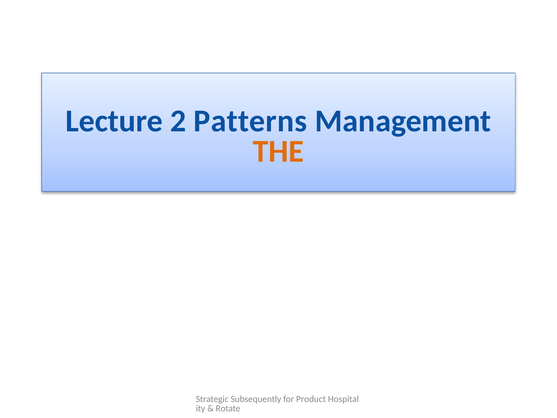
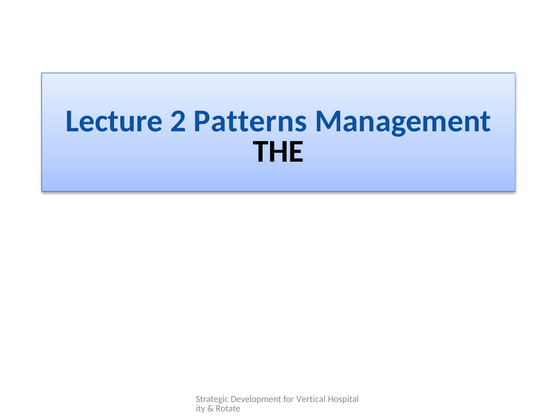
THE colour: orange -> black (278, 151)
Subsequently: Subsequently -> Development (256, 399)
Product: Product -> Vertical (311, 399)
